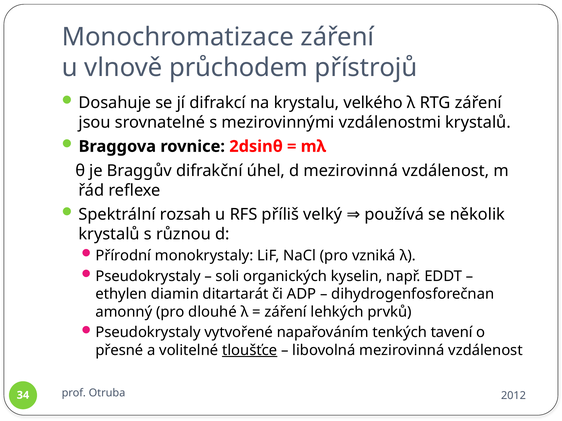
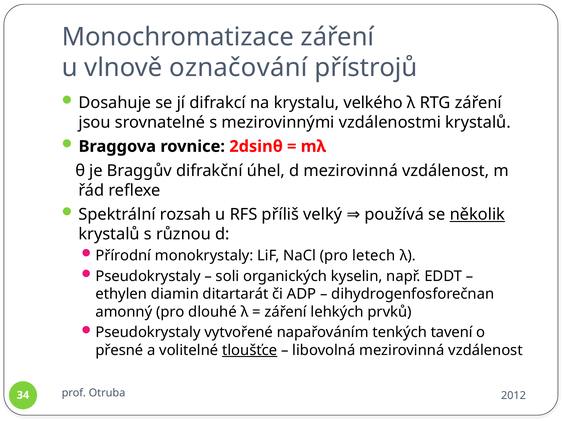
průchodem: průchodem -> označování (238, 68)
několik underline: none -> present (477, 215)
vzniká: vzniká -> letech (374, 256)
